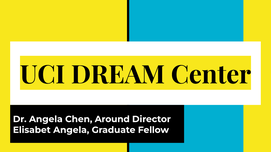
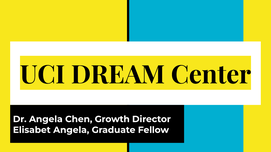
Around: Around -> Growth (112, 119)
